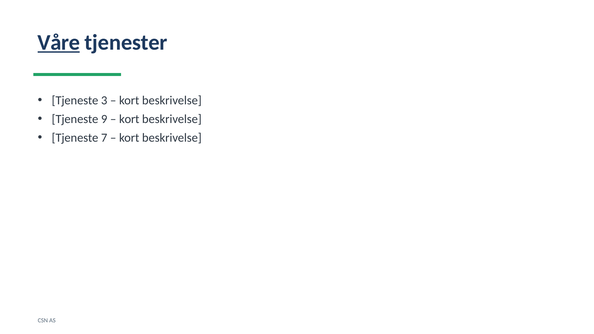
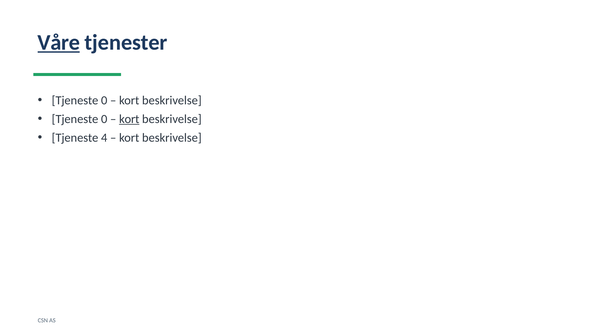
3: 3 -> 0 (104, 101)
9: 9 -> 0 (104, 119)
kort underline: none -> present (129, 119)
7: 7 -> 4 (104, 138)
